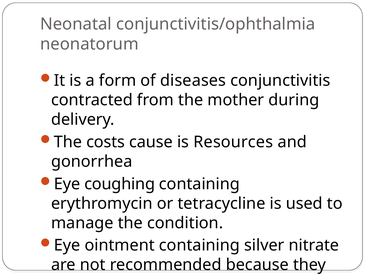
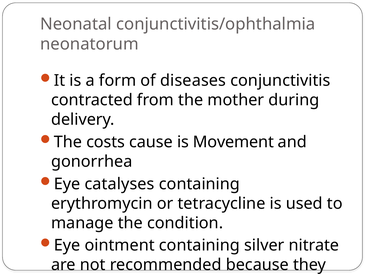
Resources: Resources -> Movement (233, 142)
coughing: coughing -> catalyses (120, 184)
